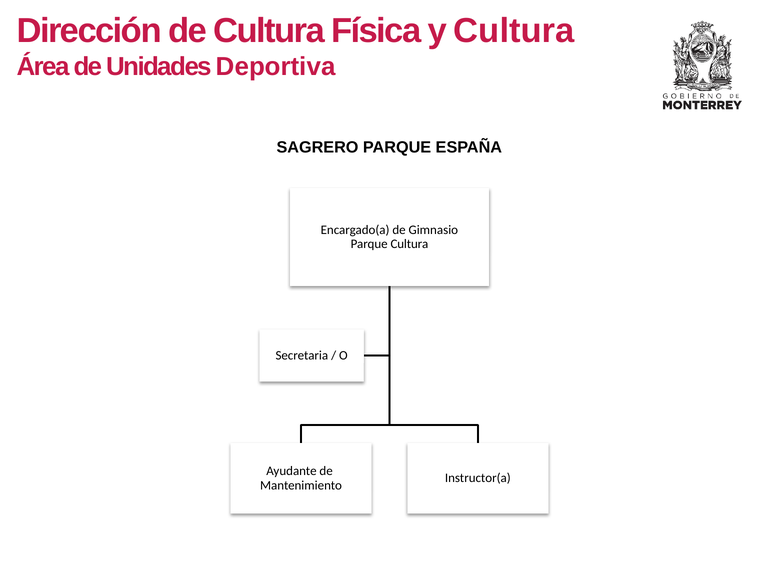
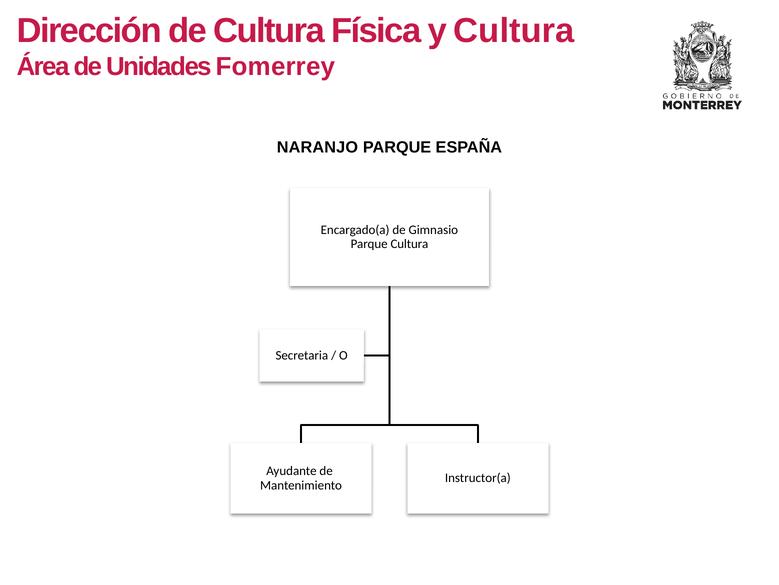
Deportiva: Deportiva -> Fomerrey (276, 67)
SAGRERO: SAGRERO -> NARANJO (317, 147)
